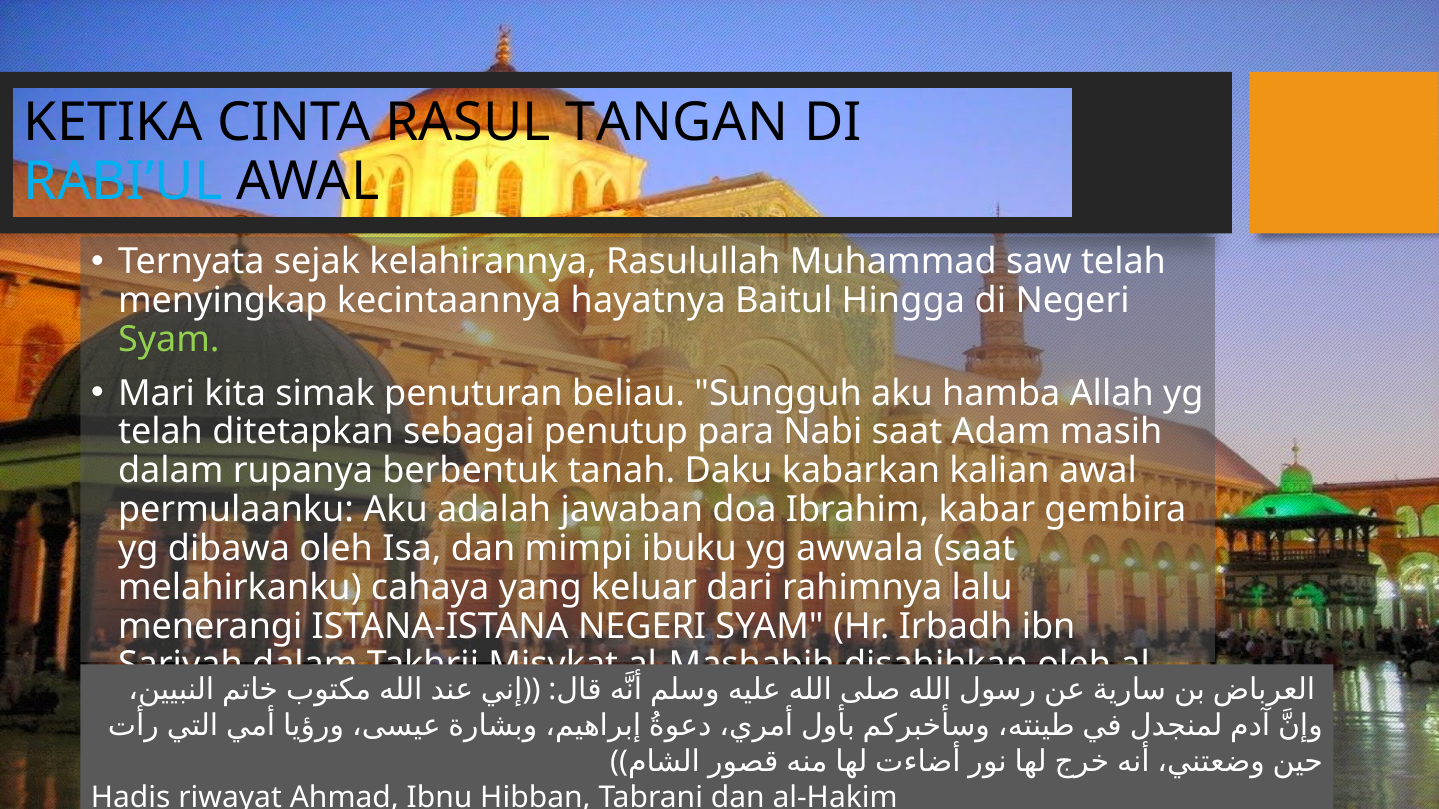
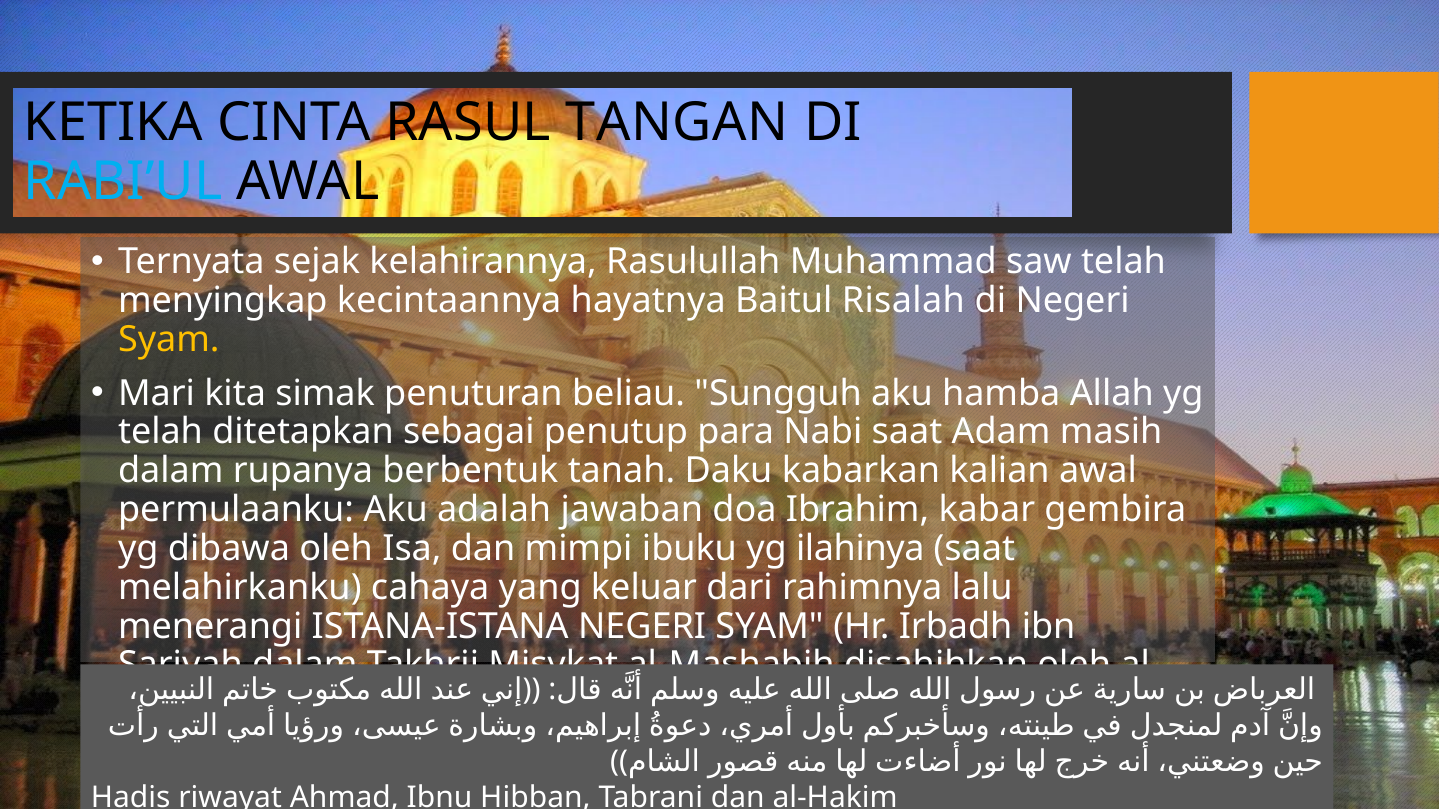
Hingga: Hingga -> Risalah (903, 301)
Syam colour: light green -> yellow (169, 340)
awwala: awwala -> ilahinya (860, 549)
